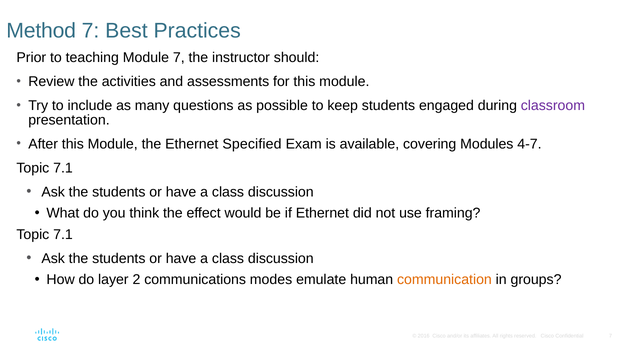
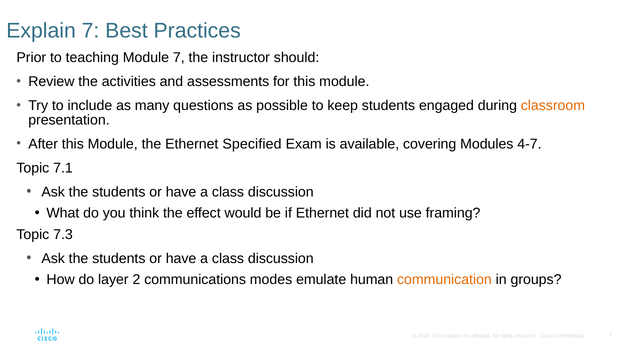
Method: Method -> Explain (41, 31)
classroom colour: purple -> orange (553, 106)
7.1: 7.1 -> 7.3 (63, 234)
